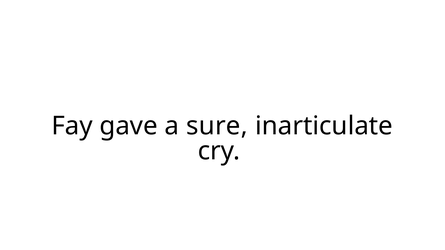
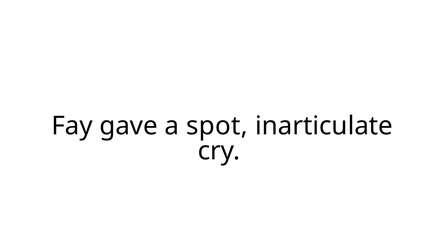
sure: sure -> spot (217, 126)
